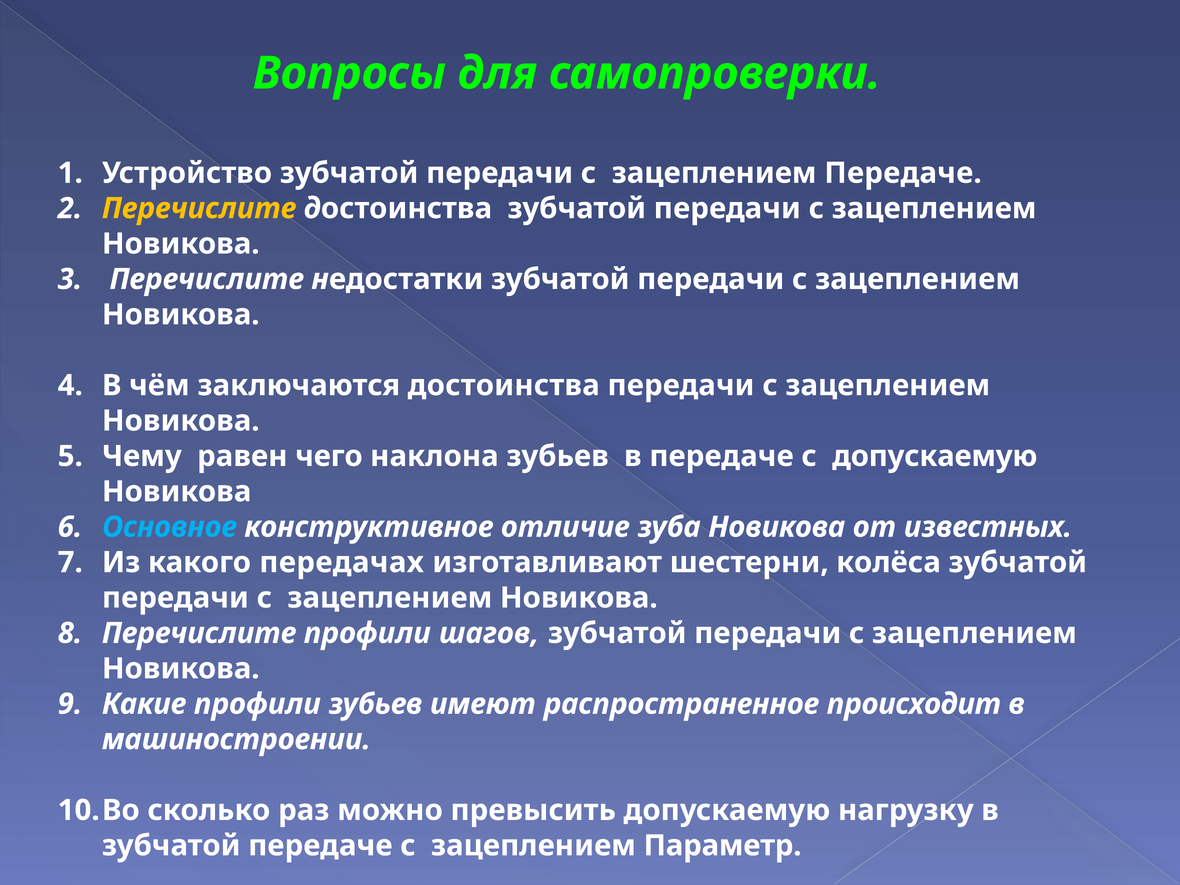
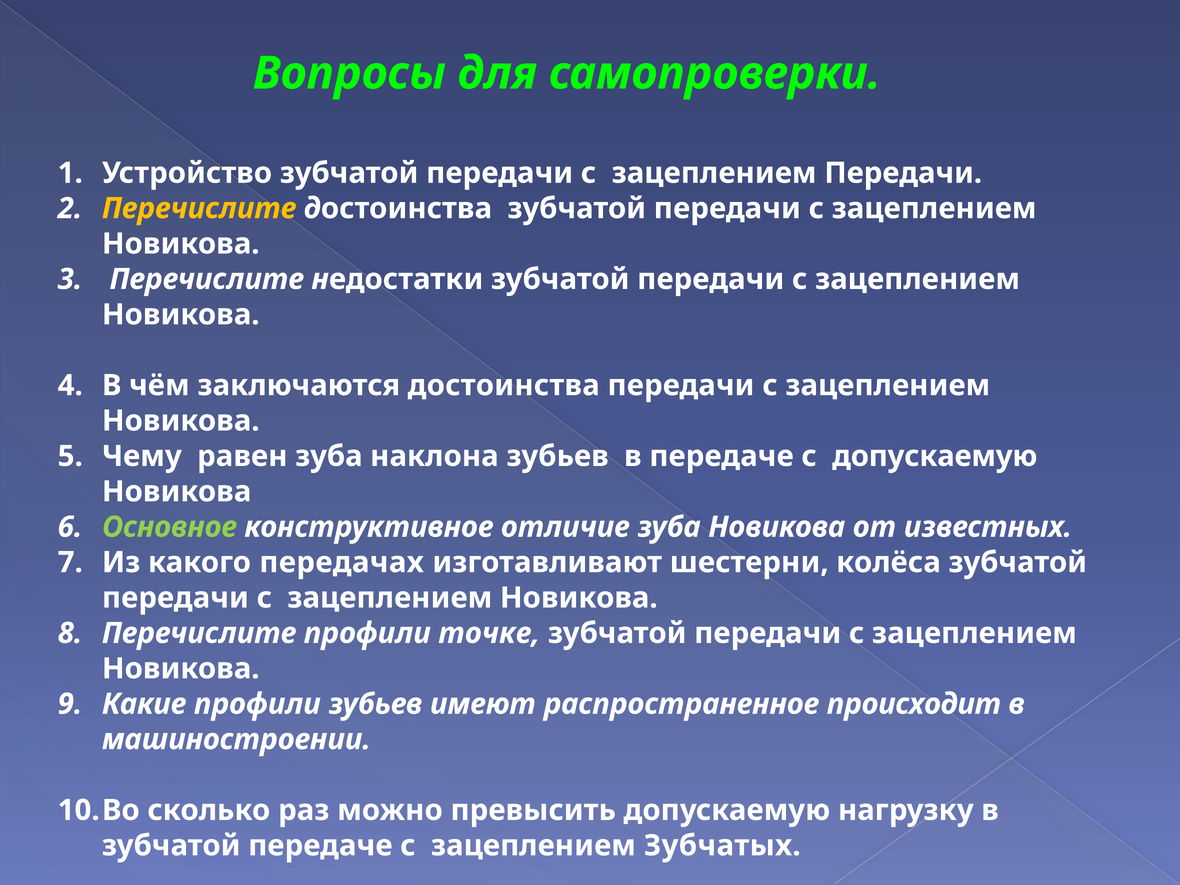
зацеплением Передаче: Передаче -> Передачи (903, 173)
равен чего: чего -> зуба (329, 456)
Основное colour: light blue -> light green (169, 527)
шагов: шагов -> точке (489, 633)
Параметр: Параметр -> Зубчатых (722, 846)
